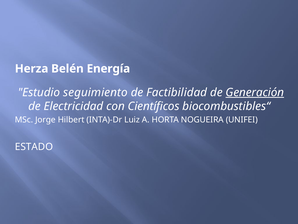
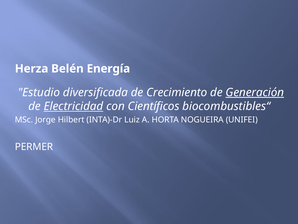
seguimiento: seguimiento -> diversificada (95, 92)
Factibilidad: Factibilidad -> Crecimiento (177, 92)
Electricidad underline: none -> present (73, 106)
ESTADO: ESTADO -> PERMER (34, 146)
